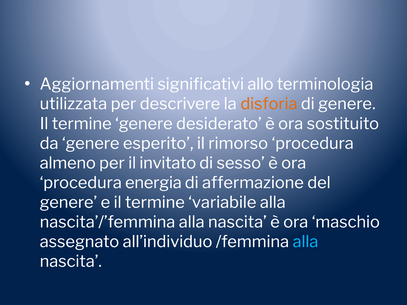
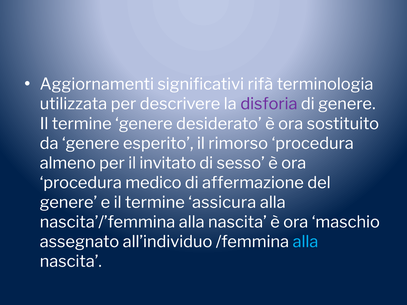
allo: allo -> rifà (260, 84)
disforia colour: orange -> purple (269, 104)
energia: energia -> medico (153, 183)
variabile: variabile -> assicura (222, 203)
